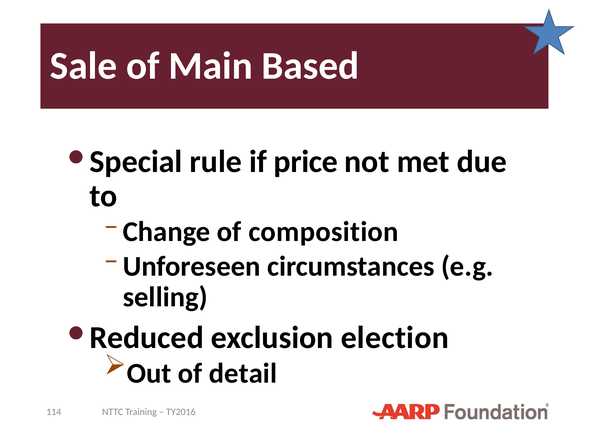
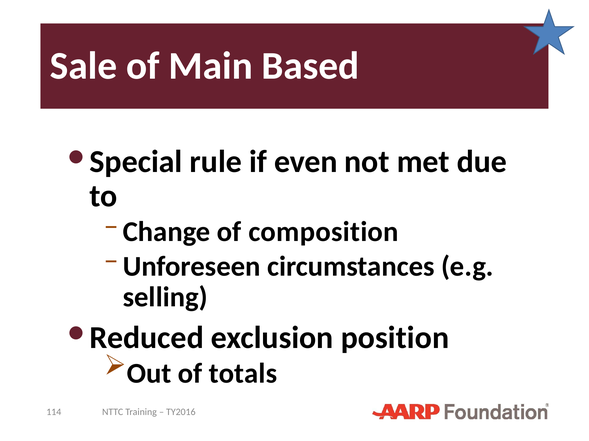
price: price -> even (306, 162)
election: election -> position (395, 338)
detail: detail -> totals (243, 374)
